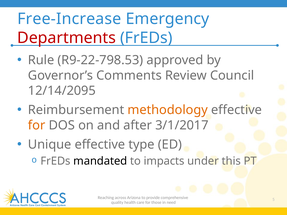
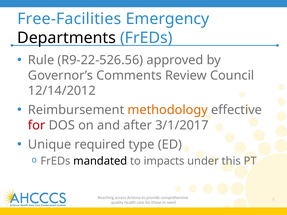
Free-Increase: Free-Increase -> Free-Facilities (69, 19)
Departments colour: red -> black (67, 38)
R9-22-798.53: R9-22-798.53 -> R9-22-526.56 (100, 60)
12/14/2095: 12/14/2095 -> 12/14/2012 (62, 91)
for colour: orange -> red (37, 125)
Unique effective: effective -> required (100, 145)
